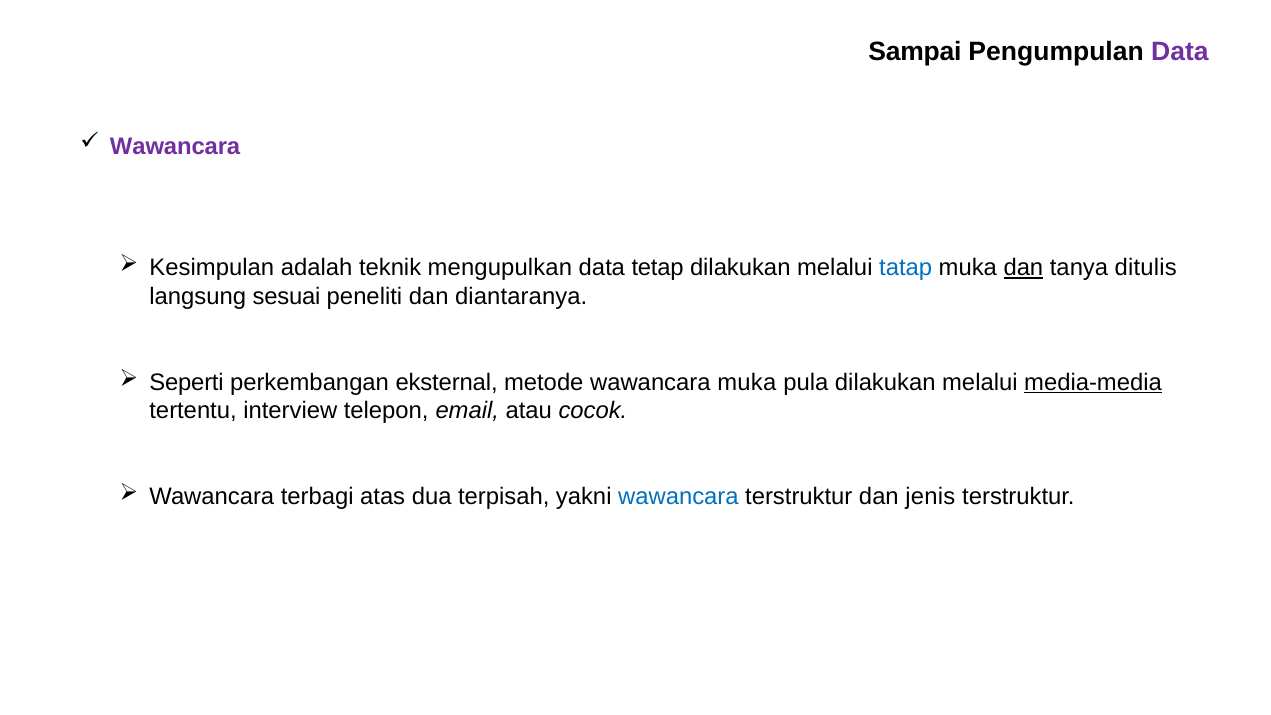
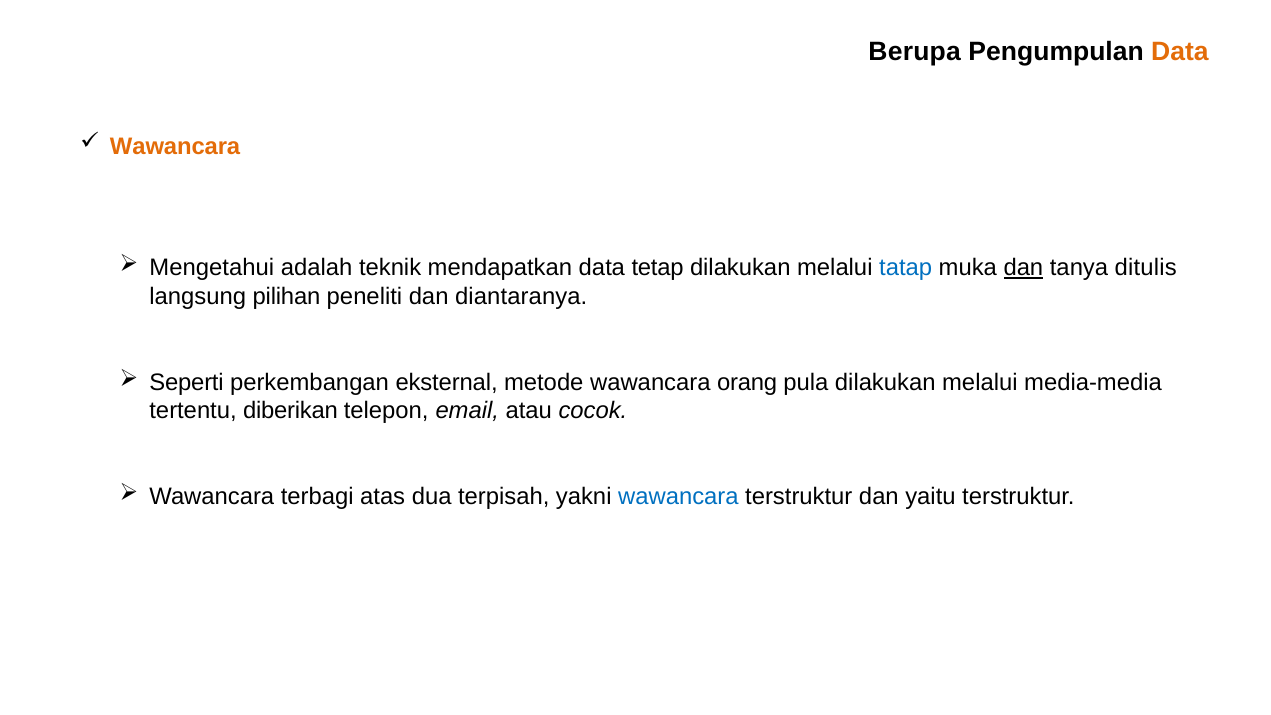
Sampai: Sampai -> Berupa (915, 52)
Data colour: purple -> orange (1180, 52)
Wawancara colour: purple -> orange (175, 146)
Kesimpulan: Kesimpulan -> Mengetahui (212, 268)
mengupulkan: mengupulkan -> mendapatkan (500, 268)
sesuai: sesuai -> pilihan (286, 296)
wawancara muka: muka -> orang (747, 382)
media-media underline: present -> none (1093, 382)
interview: interview -> diberikan (290, 411)
jenis: jenis -> yaitu (930, 497)
